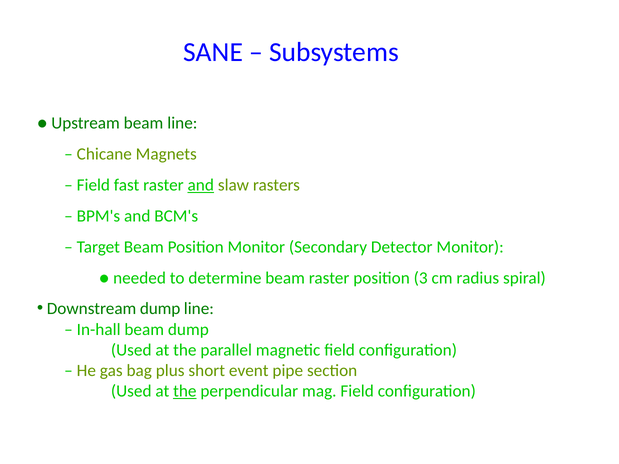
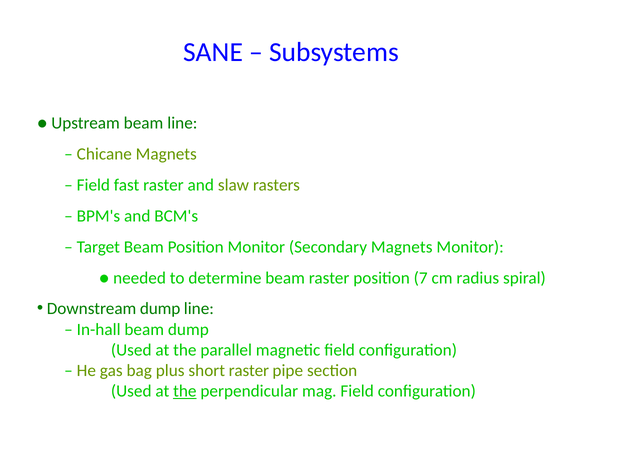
and underline: present -> none (201, 185)
Secondary Detector: Detector -> Magnets (402, 247)
3: 3 -> 7 (421, 278)
short event: event -> raster (249, 371)
